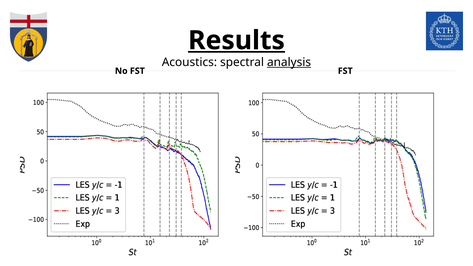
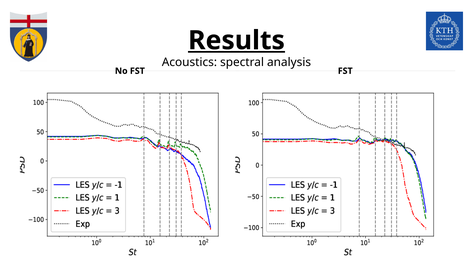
analysis underline: present -> none (289, 62)
